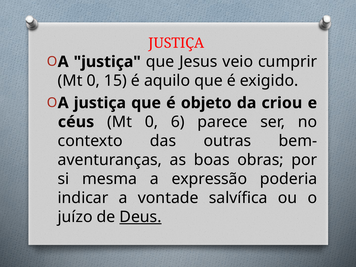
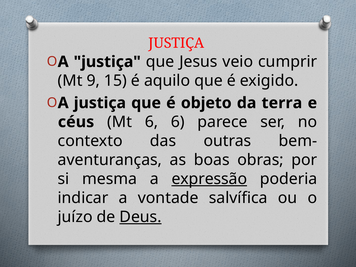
0: 0 -> 9 (93, 81)
criou: criou -> terra (282, 103)
0: 0 -> 6 (151, 122)
expressão underline: none -> present (209, 179)
